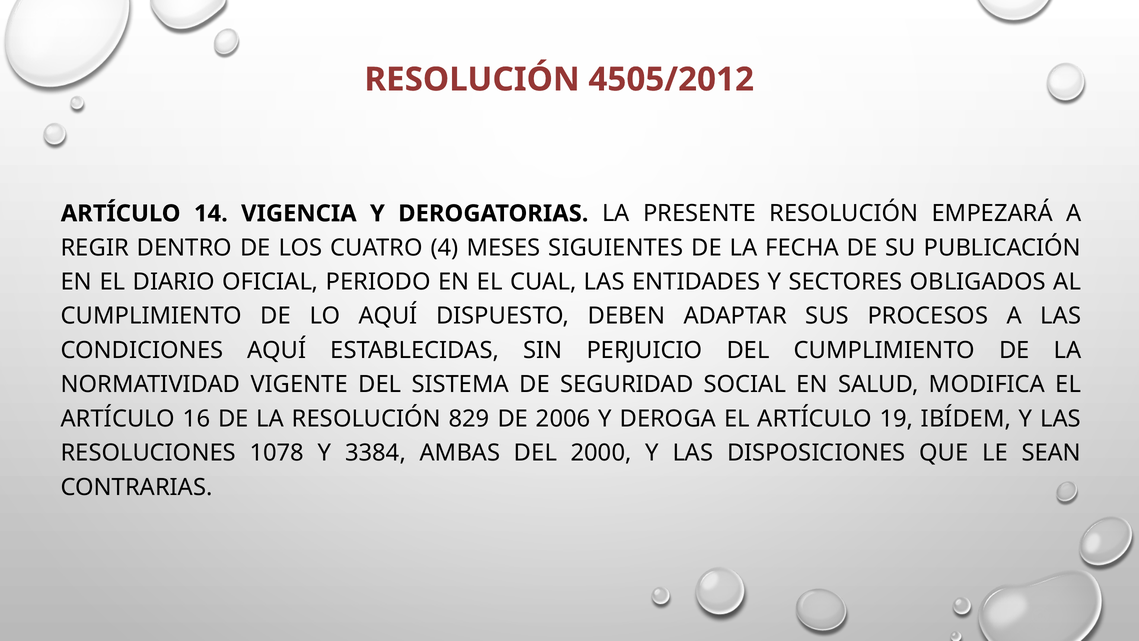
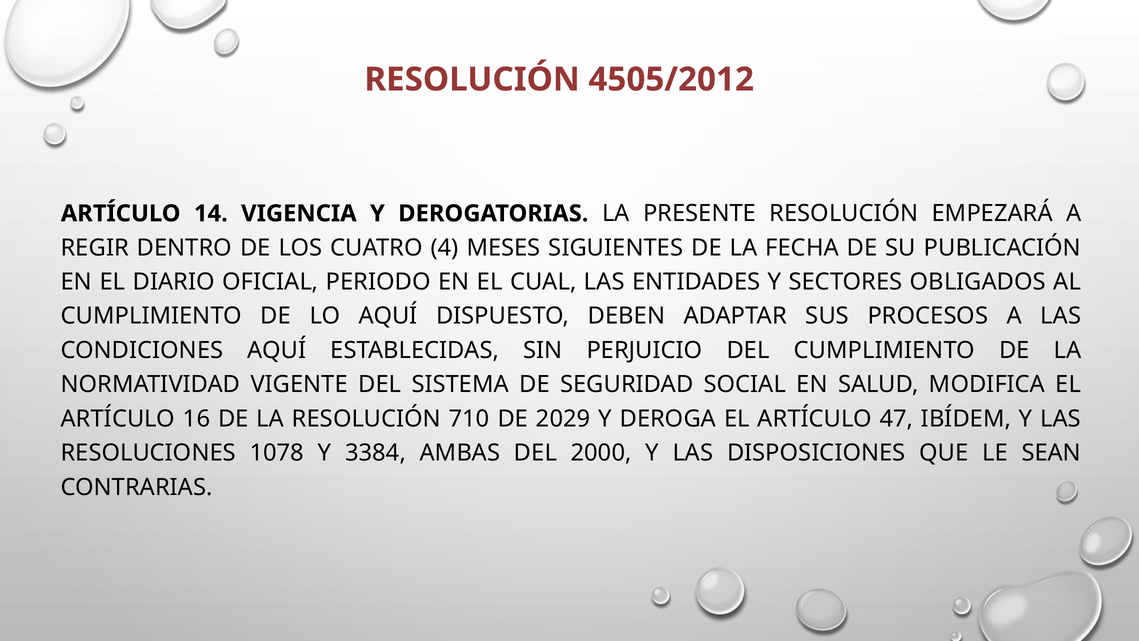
829: 829 -> 710 (469, 419)
2006: 2006 -> 2029 (563, 419)
19: 19 -> 47 (896, 419)
